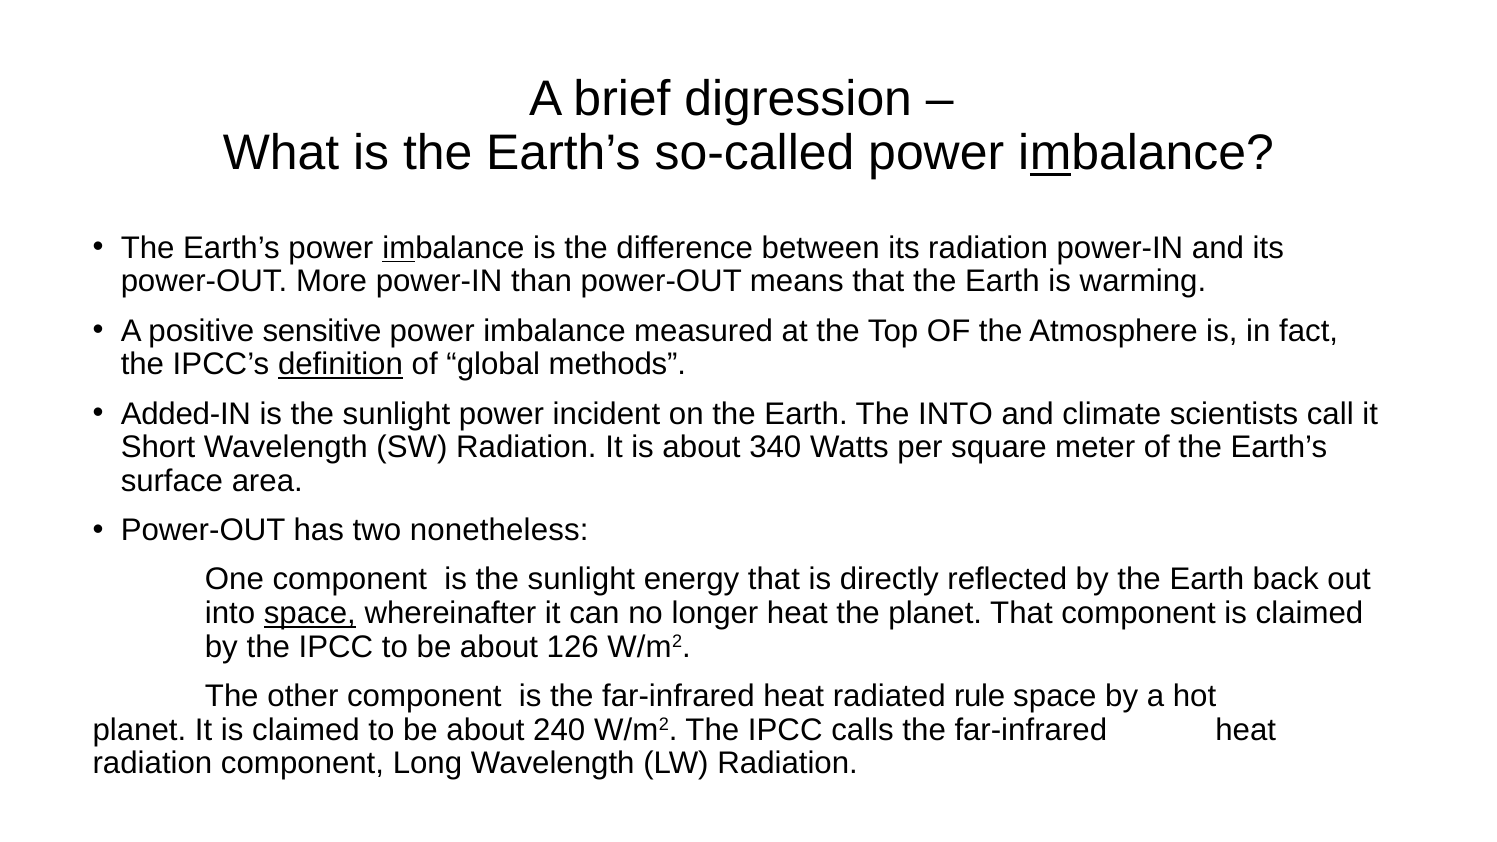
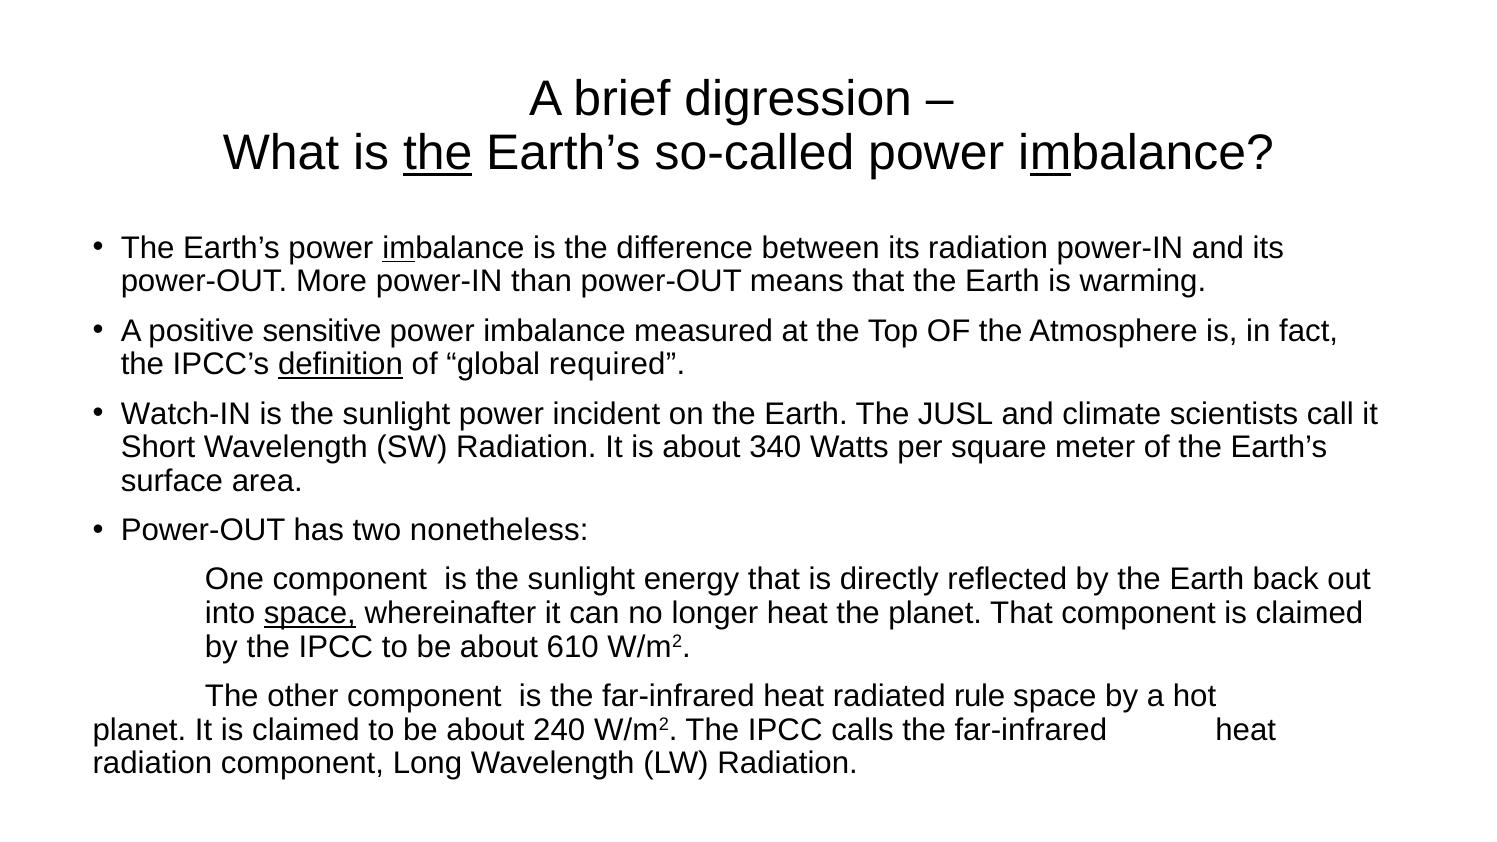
the underline: none -> present (438, 153)
methods: methods -> required (617, 364)
Added-IN: Added-IN -> Watch-IN (186, 414)
The INTO: INTO -> JUSL (956, 414)
126: 126 -> 610 (573, 647)
